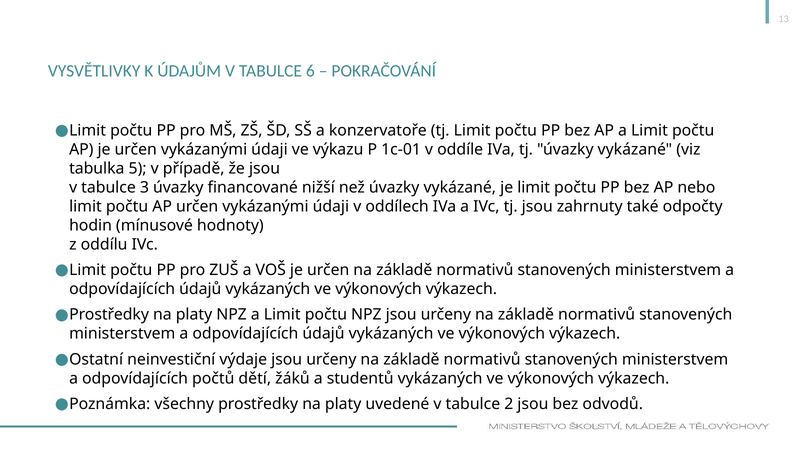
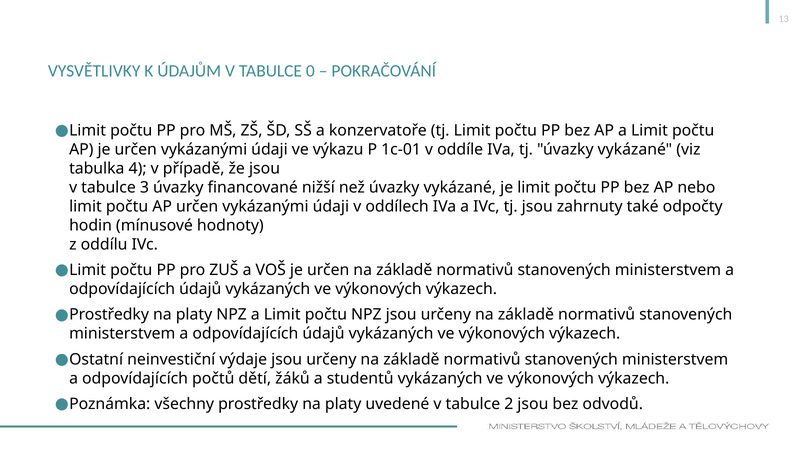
6: 6 -> 0 (310, 71)
5: 5 -> 4 (138, 168)
